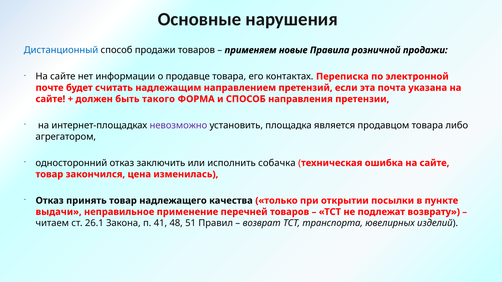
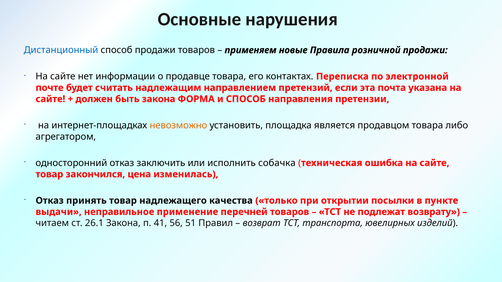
быть такого: такого -> закона (159, 99)
невозможно colour: purple -> orange (178, 126)
48: 48 -> 56 (176, 223)
